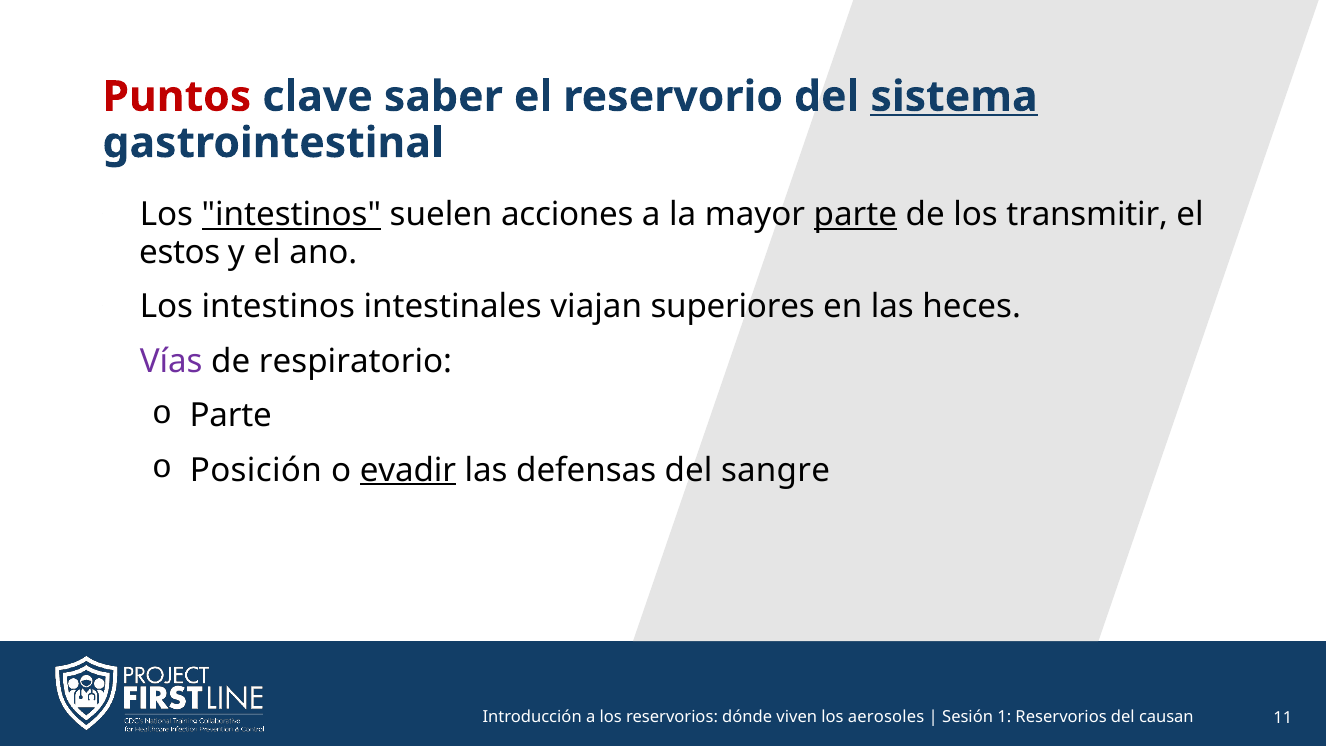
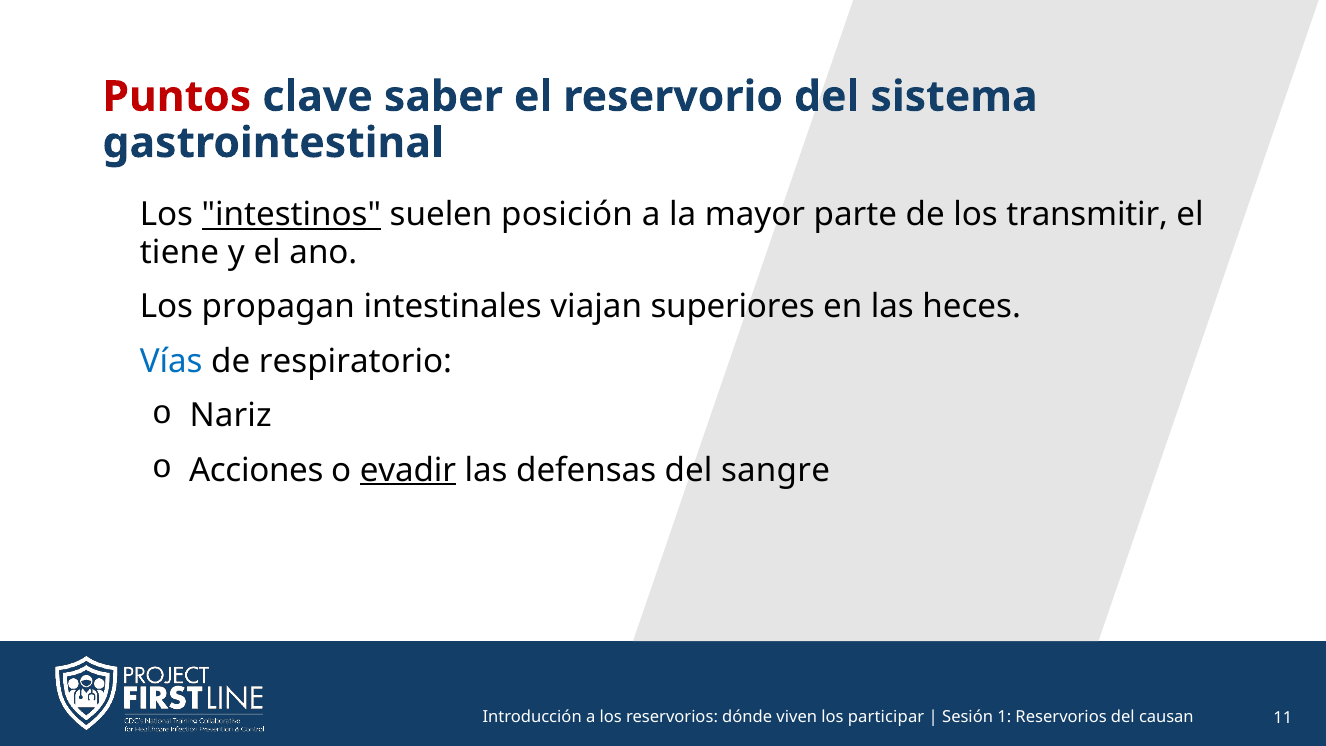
sistema underline: present -> none (954, 97)
acciones: acciones -> posición (567, 215)
parte underline: present -> none (855, 215)
estos: estos -> tiene (179, 253)
intestinos: intestinos -> propagan (278, 307)
Vías colour: purple -> blue (171, 361)
o Parte: Parte -> Nariz (231, 416)
Posición: Posición -> Acciones (256, 470)
aerosoles: aerosoles -> participar (886, 717)
